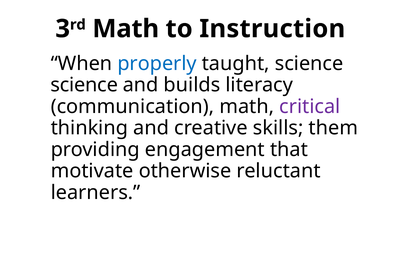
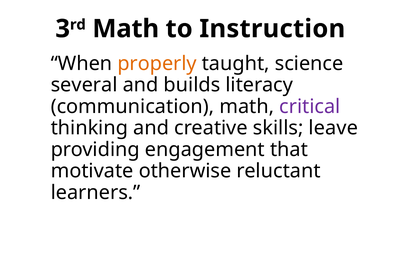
properly colour: blue -> orange (157, 63)
science: science -> several (84, 85)
them: them -> leave (333, 128)
